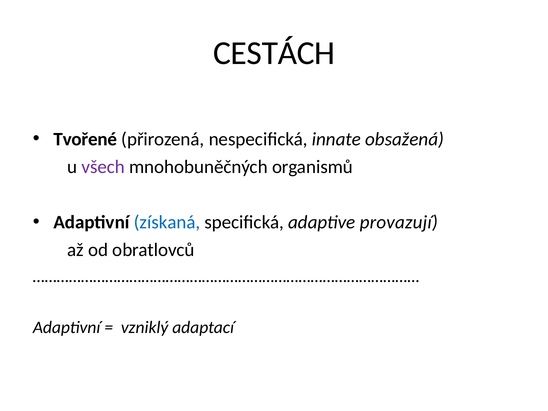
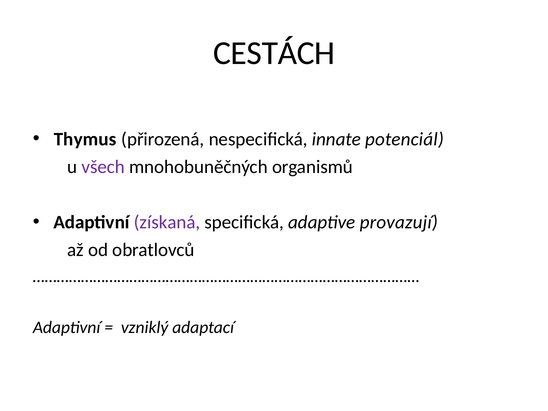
Tvořené: Tvořené -> Thymus (85, 139)
obsažená: obsažená -> potenciál (404, 139)
získaná colour: blue -> purple (167, 222)
